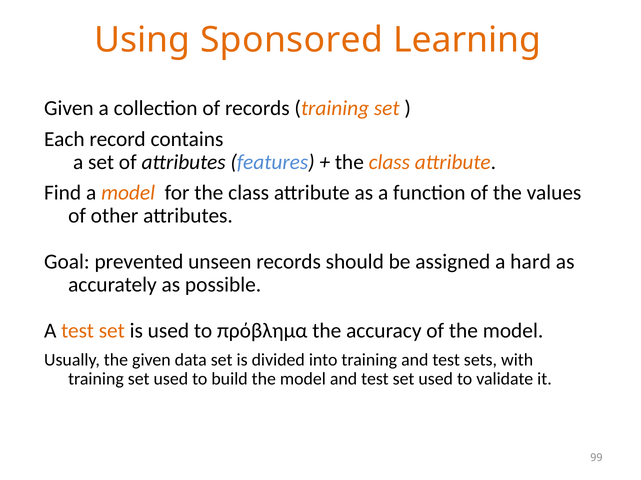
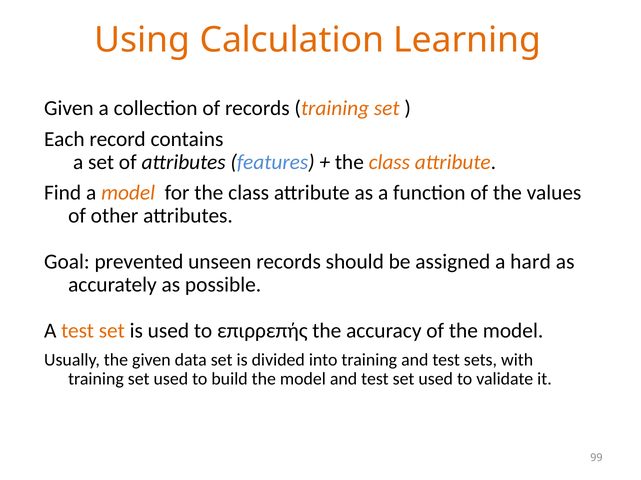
Sponsored: Sponsored -> Calculation (292, 40)
πρόβλημα: πρόβλημα -> επιρρεπής (262, 331)
